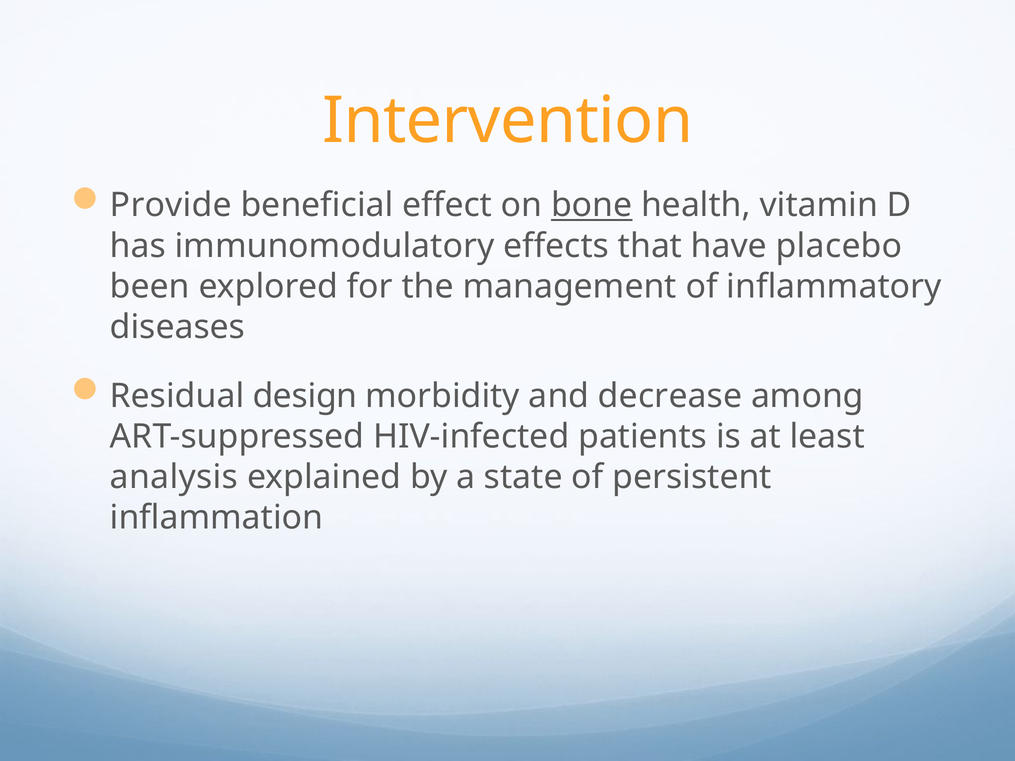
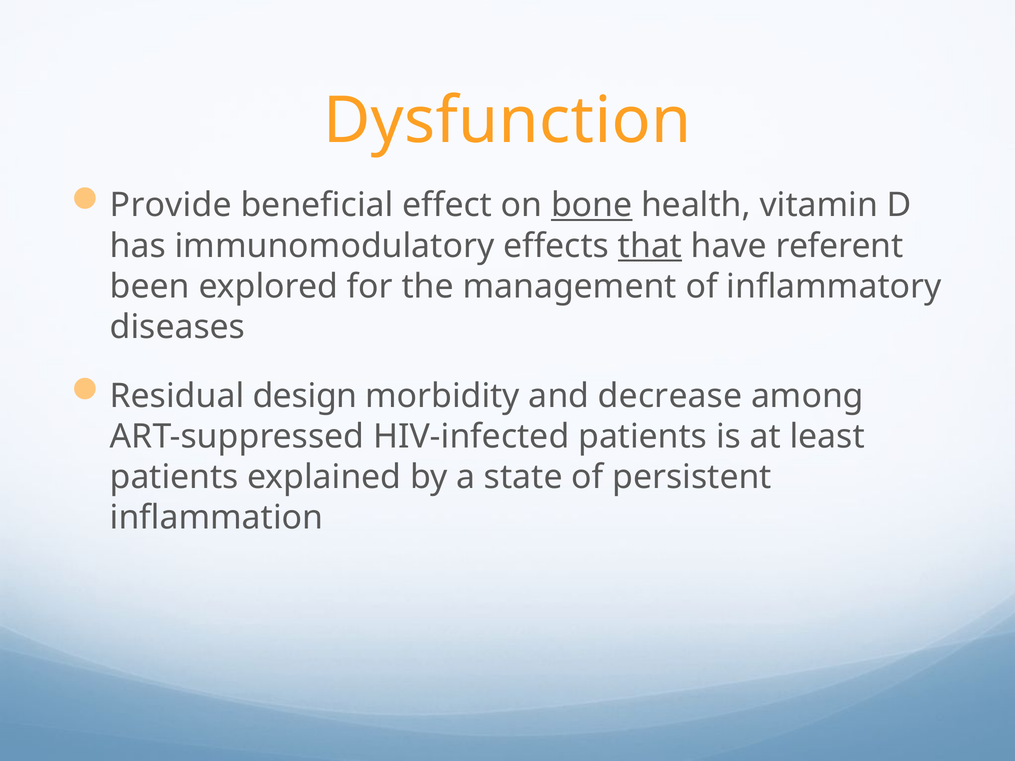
Intervention: Intervention -> Dysfunction (507, 121)
that underline: none -> present (650, 246)
placebo: placebo -> referent (839, 246)
analysis: analysis -> patients (174, 477)
